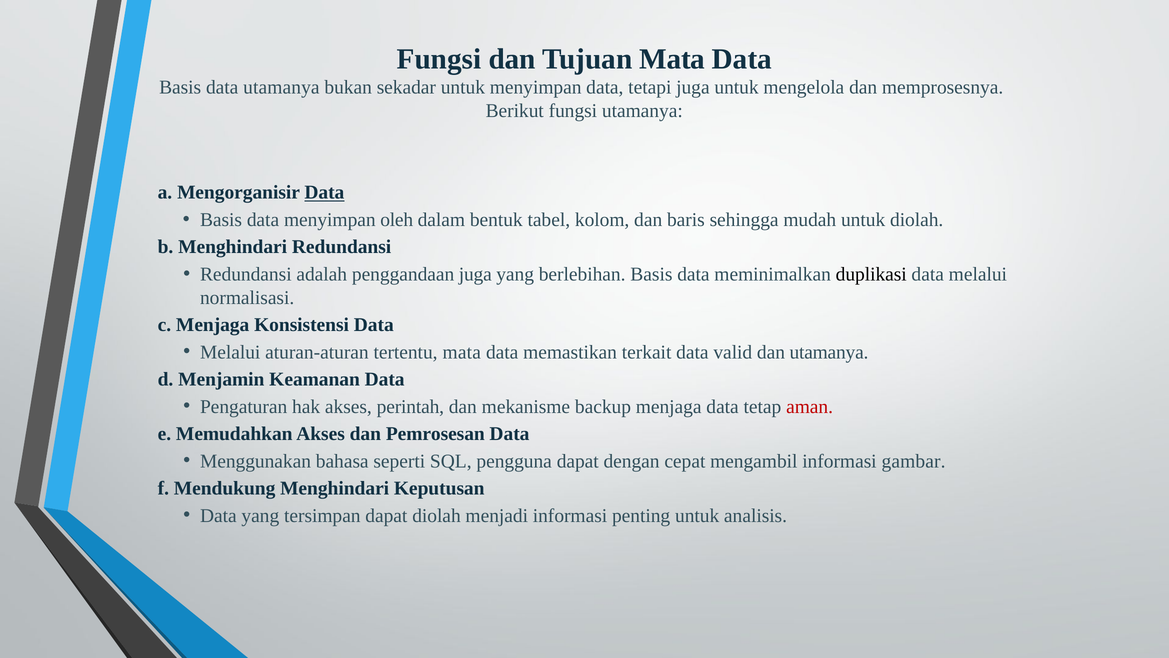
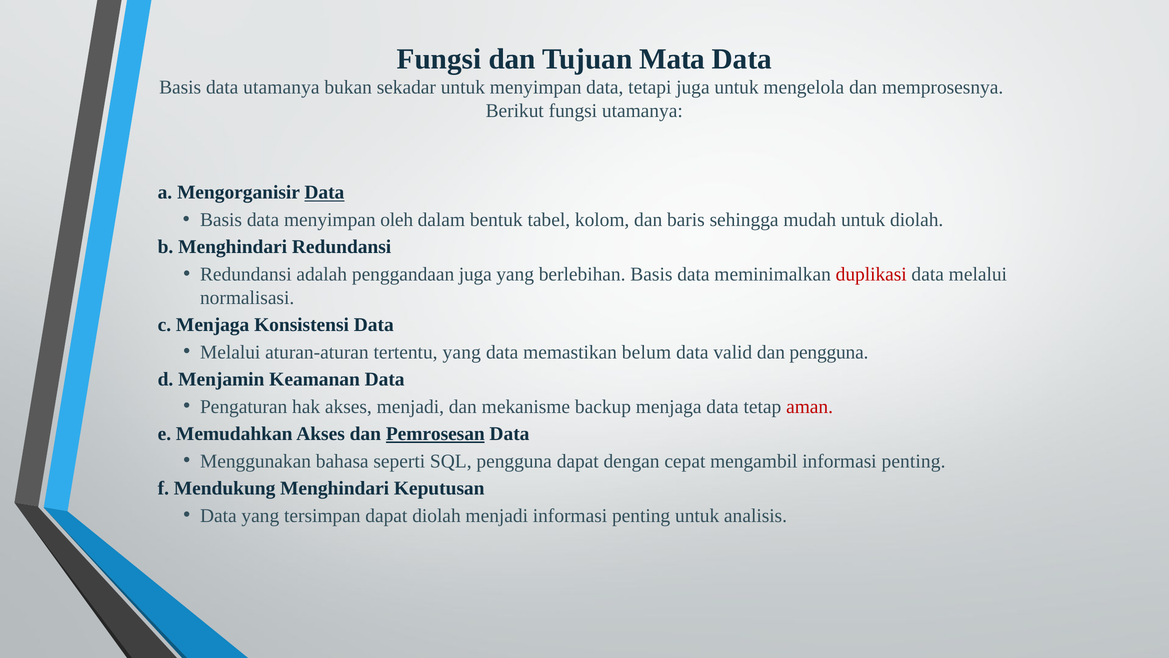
duplikasi colour: black -> red (871, 274)
tertentu mata: mata -> yang (462, 352)
terkait: terkait -> belum (646, 352)
dan utamanya: utamanya -> pengguna (829, 352)
akses perintah: perintah -> menjadi (410, 406)
Pemrosesan underline: none -> present (435, 434)
mengambil informasi gambar: gambar -> penting (914, 461)
